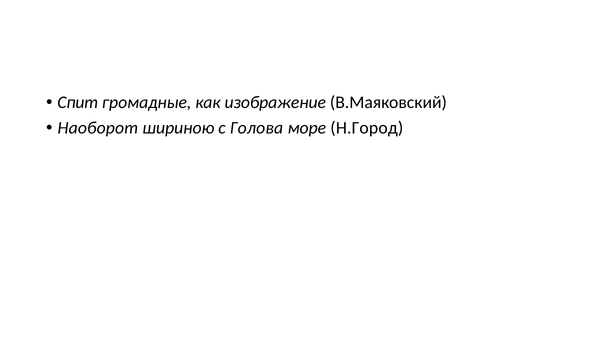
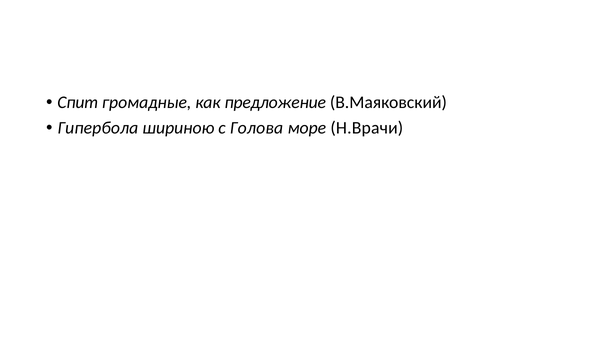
изображение: изображение -> предложение (275, 102)
Наоборот: Наоборот -> Гипербола (98, 128)
Н.Город: Н.Город -> Н.Врачи (367, 128)
